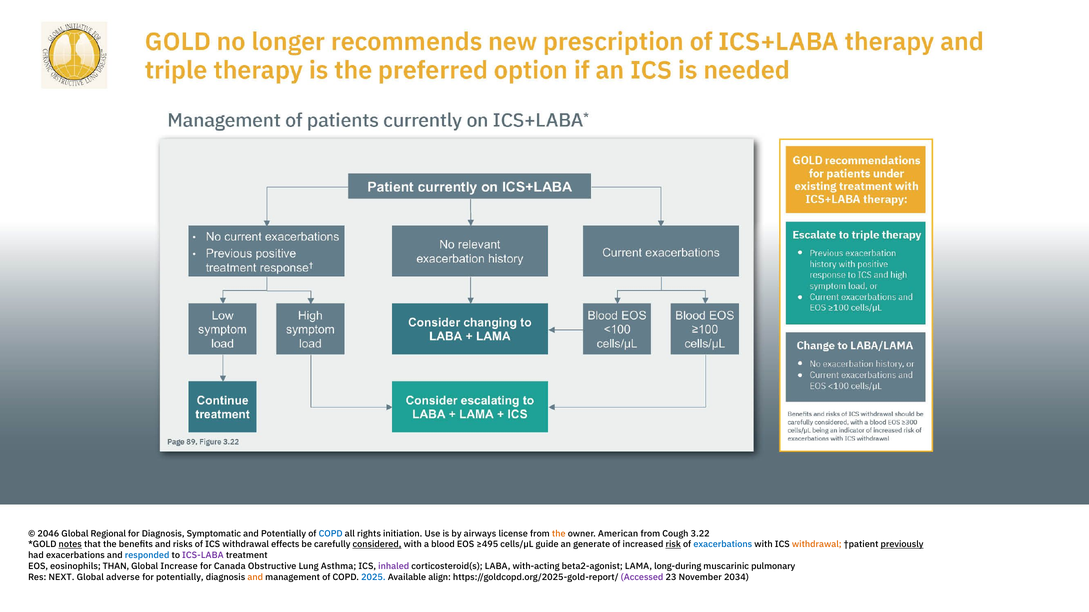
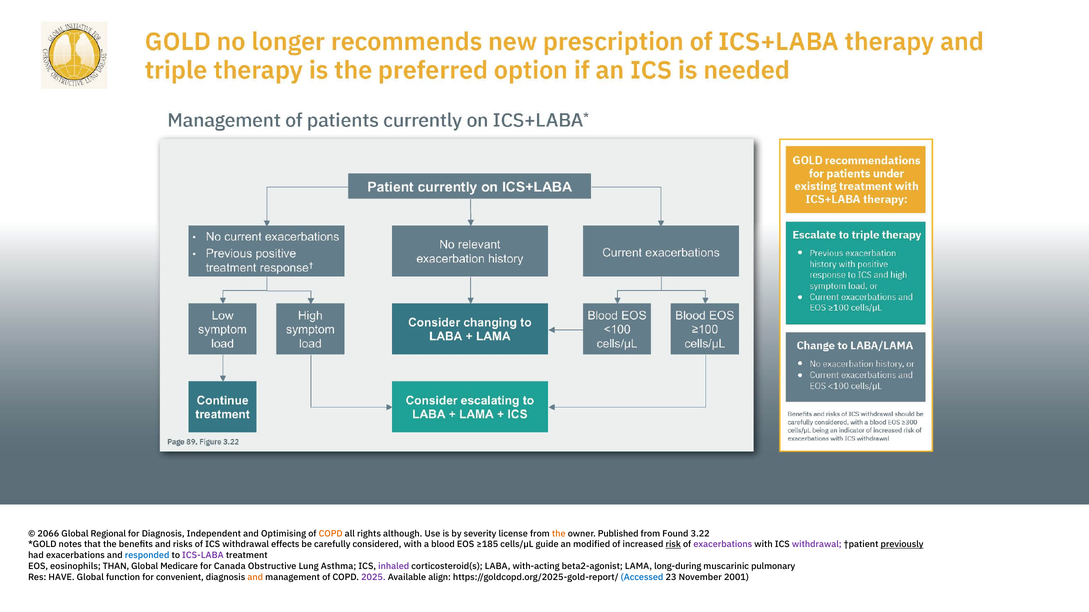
2046: 2046 -> 2066 (48, 534)
Symptomatic: Symptomatic -> Independent (214, 534)
and Potentially: Potentially -> Optimising (284, 534)
COPD colour: blue -> orange (331, 534)
initiation: initiation -> although (403, 534)
airways: airways -> severity (480, 534)
American: American -> Published (618, 534)
Cough: Cough -> Found (675, 534)
notes underline: present -> none (70, 545)
considered underline: present -> none (377, 545)
≥495: ≥495 -> ≥185 (487, 545)
generate: generate -> modified (592, 545)
exacerbations colour: blue -> purple (723, 545)
withdrawal colour: orange -> purple (817, 545)
Increase: Increase -> Medicare (179, 567)
NEXT: NEXT -> HAVE (62, 578)
adverse: adverse -> function (123, 578)
for potentially: potentially -> convenient (180, 578)
2025 colour: blue -> purple (373, 578)
Accessed colour: purple -> blue (642, 578)
2034: 2034 -> 2001 (736, 578)
